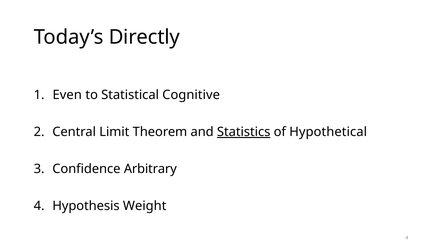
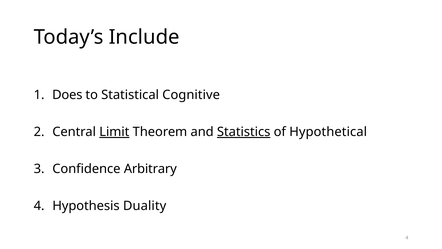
Directly: Directly -> Include (144, 37)
Even: Even -> Does (67, 95)
Limit underline: none -> present (114, 132)
Weight: Weight -> Duality (145, 206)
